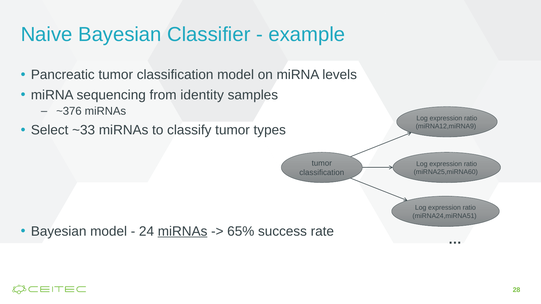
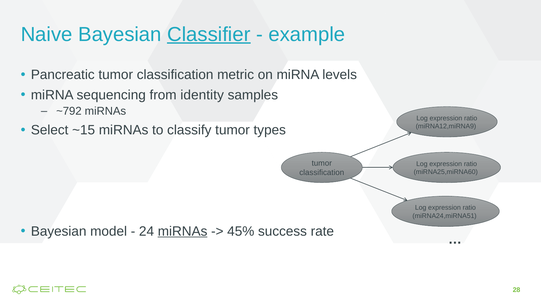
Classifier underline: none -> present (209, 34)
classification model: model -> metric (236, 75)
~376: ~376 -> ~792 (69, 111)
~33: ~33 -> ~15 (84, 130)
65%: 65% -> 45% (241, 232)
